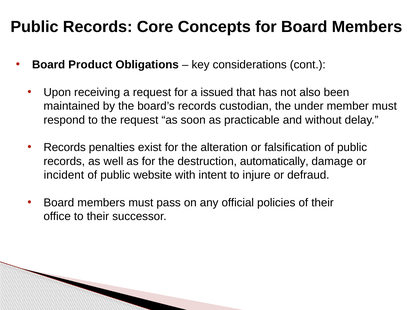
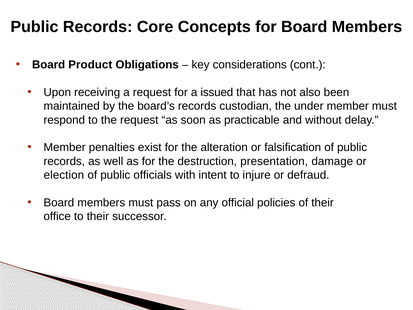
Records: Records -> Member (65, 147)
automatically: automatically -> presentation (274, 161)
incident: incident -> election (64, 175)
website: website -> officials (153, 175)
